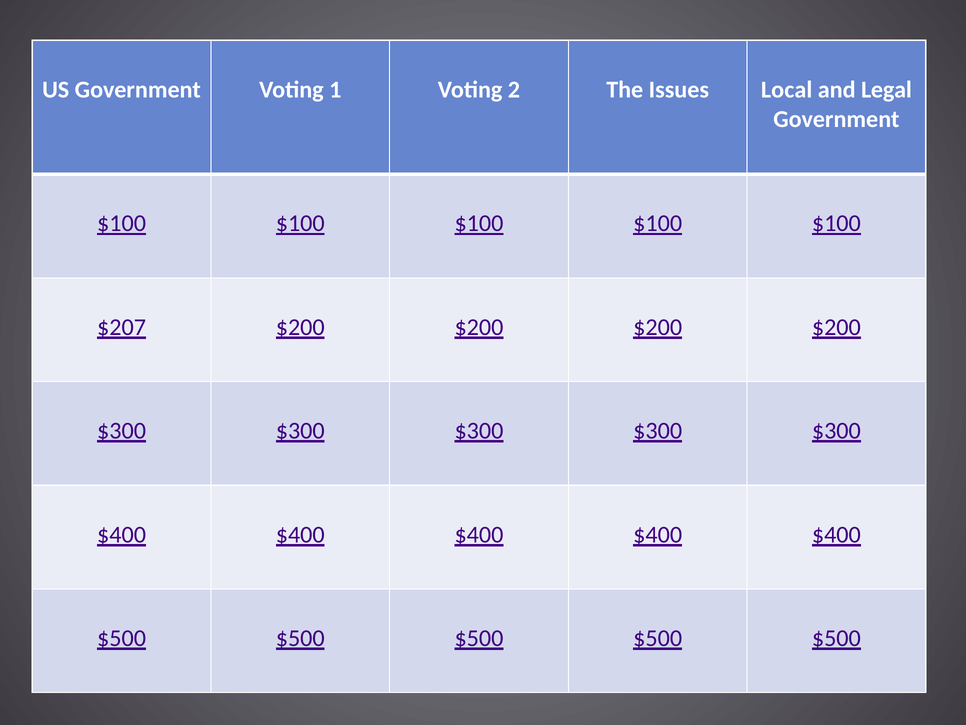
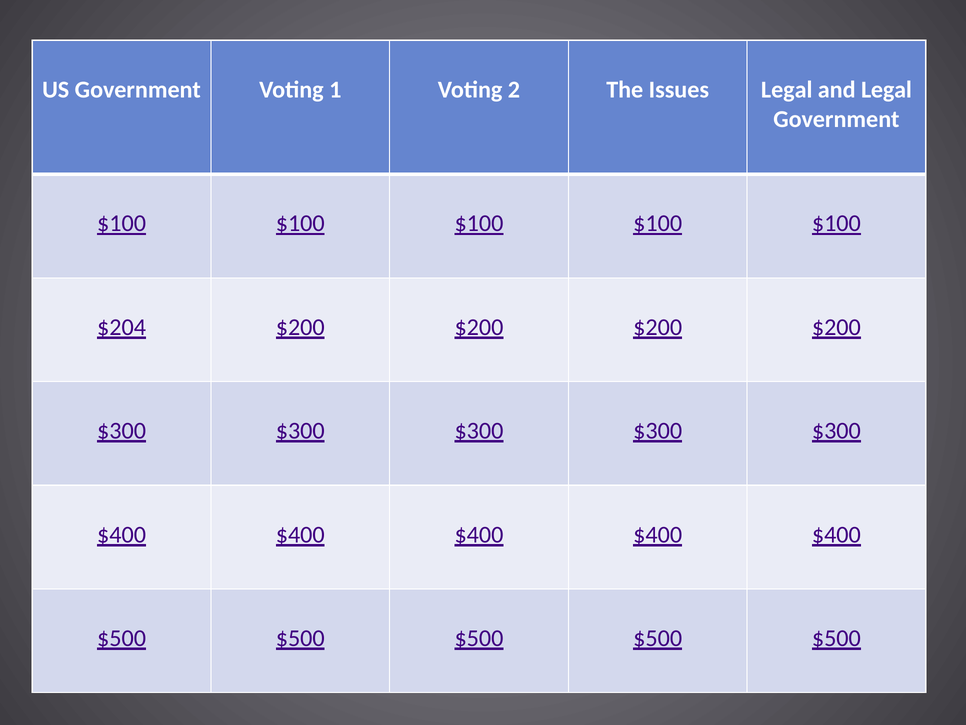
Issues Local: Local -> Legal (787, 90)
$207: $207 -> $204 (122, 327)
